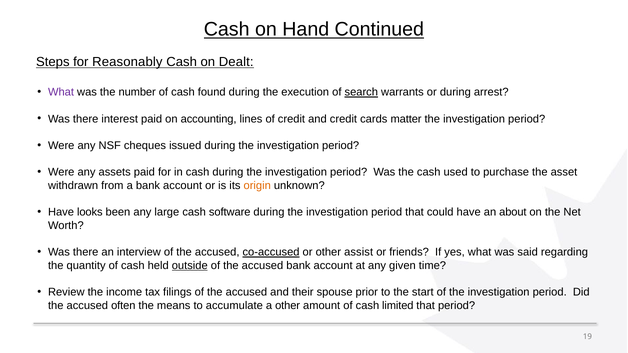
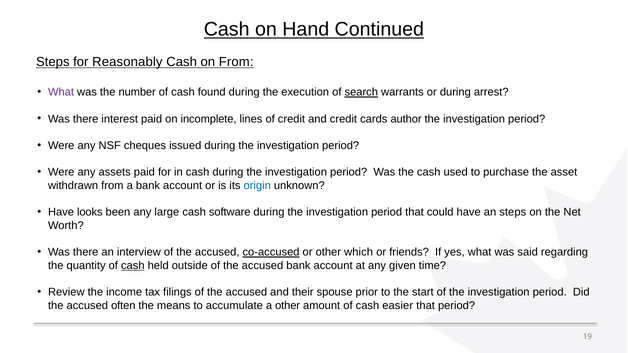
on Dealt: Dealt -> From (236, 62)
accounting: accounting -> incomplete (209, 119)
matter: matter -> author (406, 119)
origin colour: orange -> blue (257, 186)
an about: about -> steps (513, 212)
assist: assist -> which (359, 252)
cash underline: none -> present (133, 266)
outside underline: present -> none (190, 266)
limited: limited -> easier (398, 306)
